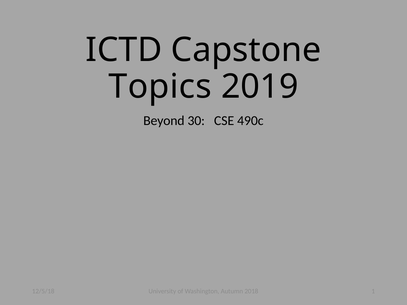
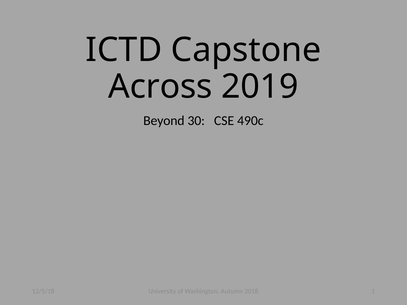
Topics: Topics -> Across (160, 87)
